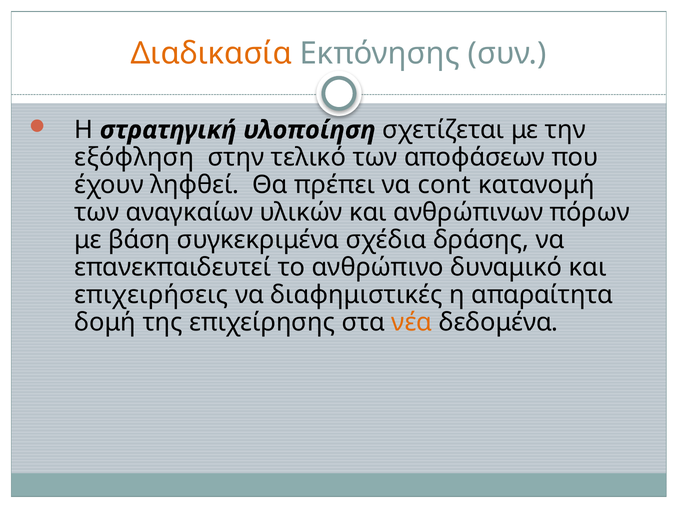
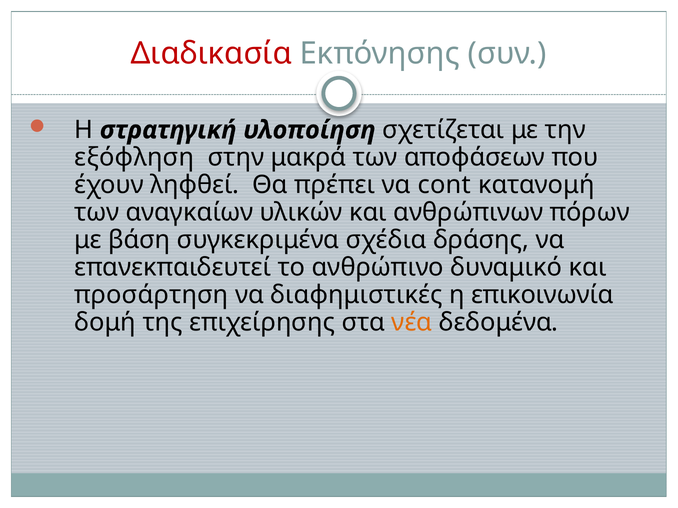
Διαδικασία colour: orange -> red (211, 53)
τελικό: τελικό -> μακρά (309, 158)
επιχειρήσεις: επιχειρήσεις -> προσάρτηση (151, 295)
απαραίτητα: απαραίτητα -> επικοινωνία (542, 295)
